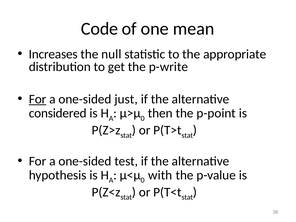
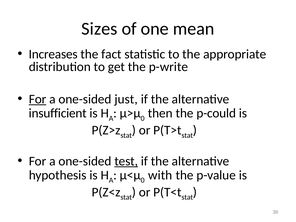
Code: Code -> Sizes (99, 29)
null: null -> fact (111, 54)
considered: considered -> insufficient (58, 113)
p-point: p-point -> p-could (216, 113)
test underline: none -> present (126, 161)
